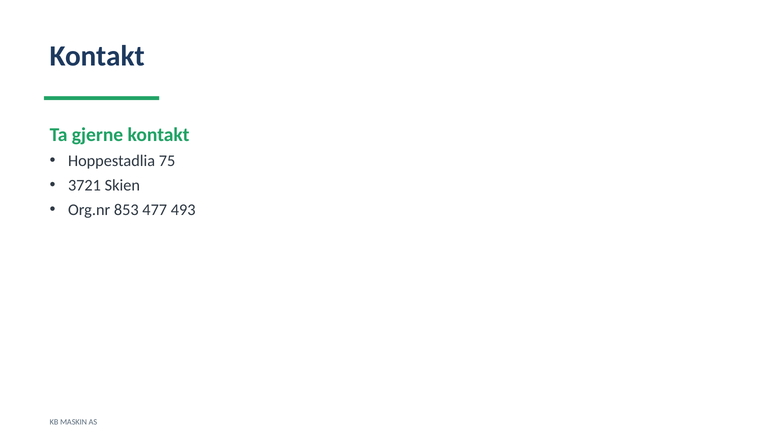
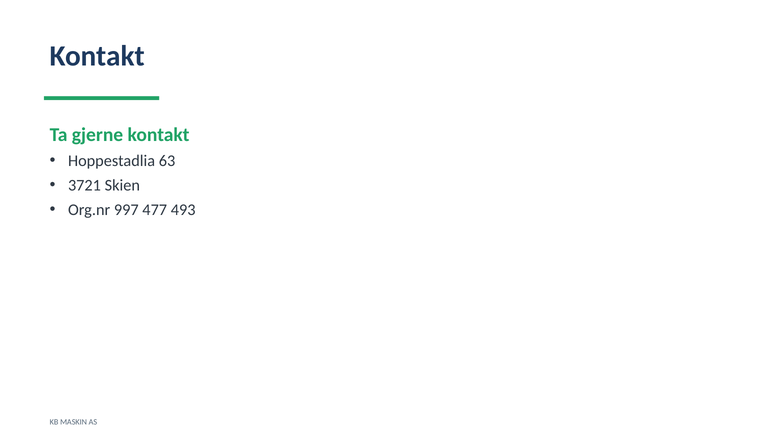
75: 75 -> 63 (167, 161)
853: 853 -> 997 (126, 209)
